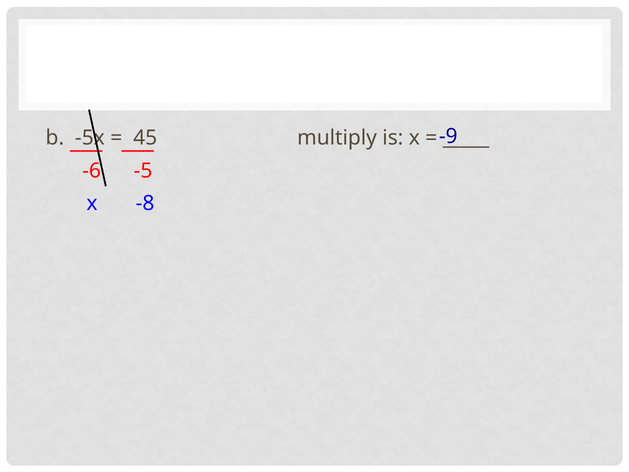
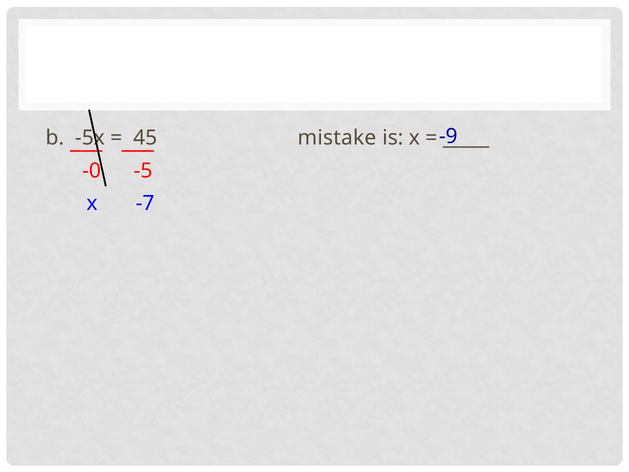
multiply: multiply -> mistake (337, 138)
-6: -6 -> -0 (92, 171)
-8: -8 -> -7 (145, 203)
